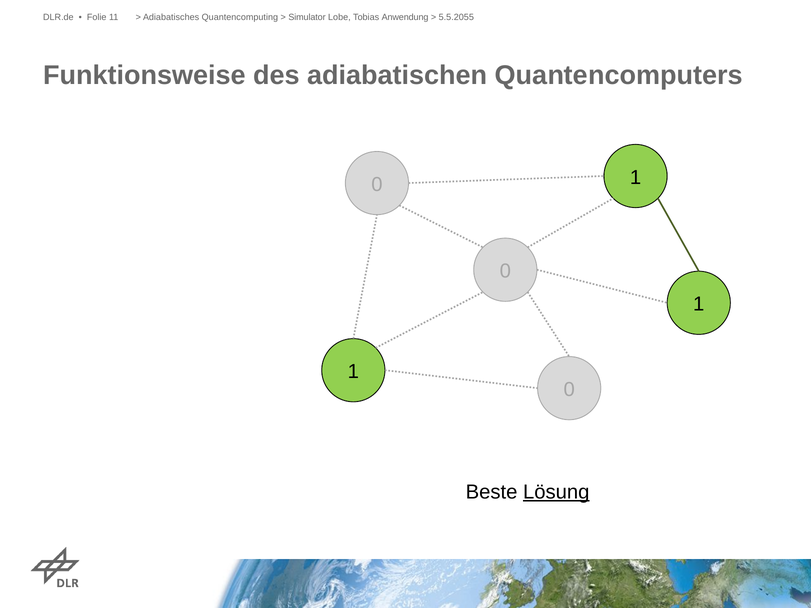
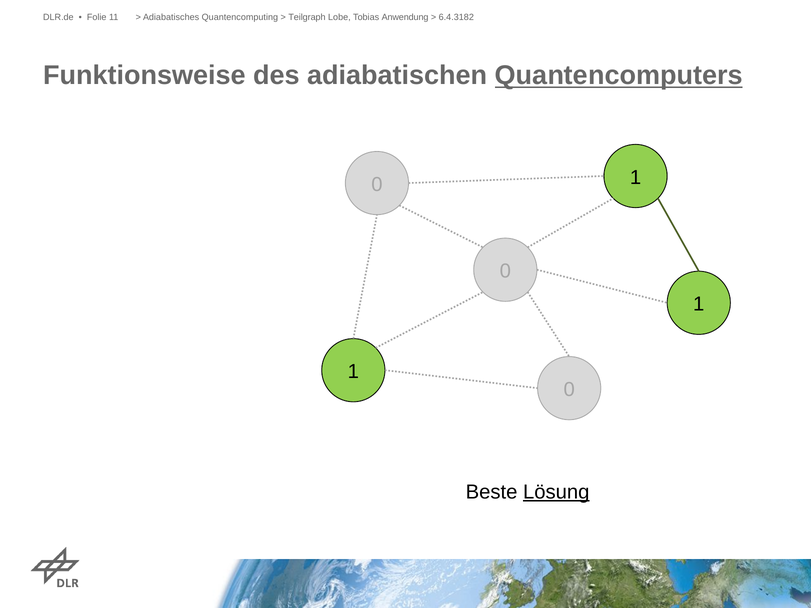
Simulator: Simulator -> Teilgraph (307, 17)
5.5.2055: 5.5.2055 -> 6.4.3182 (456, 17)
Quantencomputers underline: none -> present (619, 76)
